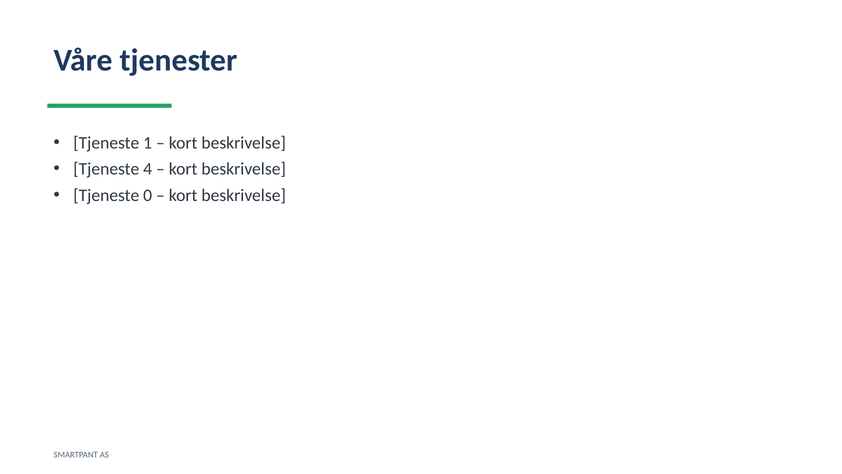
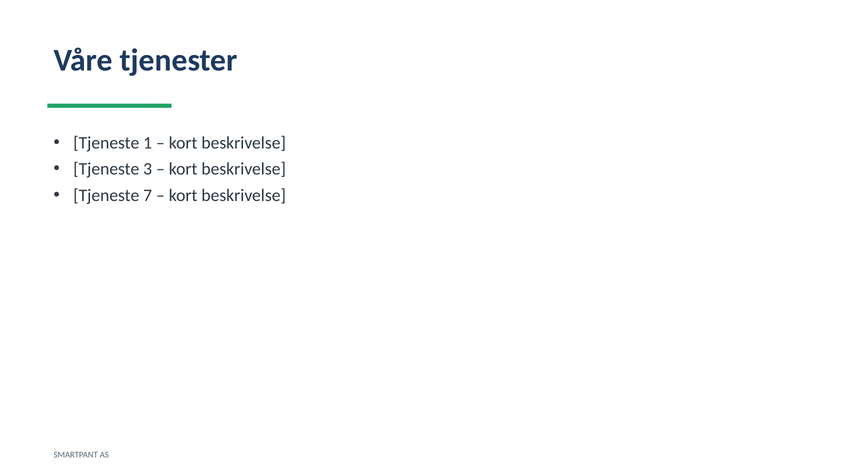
4: 4 -> 3 (148, 169)
0: 0 -> 7 (148, 195)
